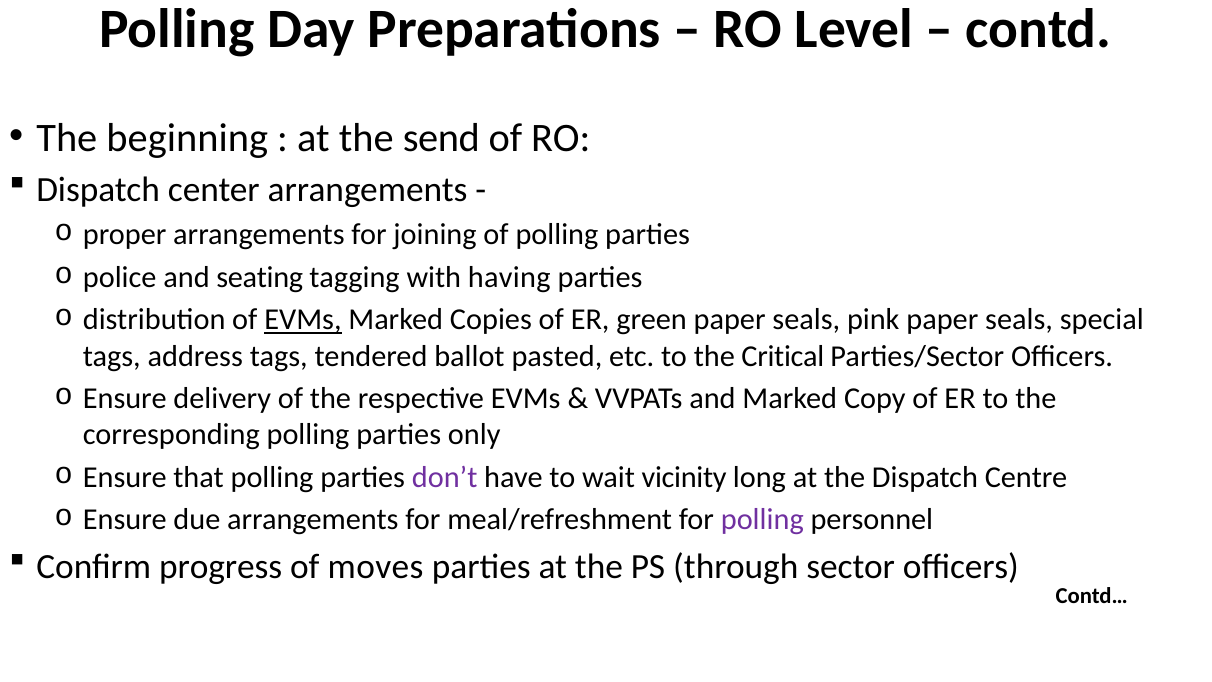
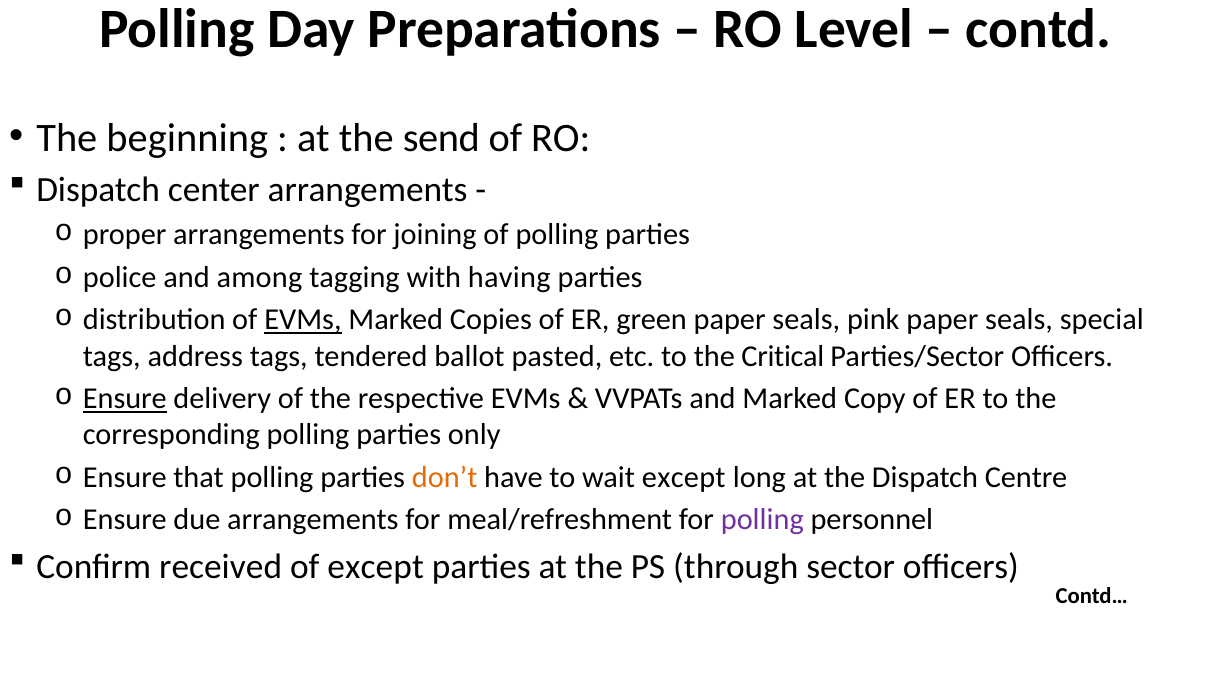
seating: seating -> among (259, 277)
Ensure underline: none -> present (125, 398)
don’t colour: purple -> orange (445, 477)
wait vicinity: vicinity -> except (684, 477)
progress: progress -> received (221, 566)
of moves: moves -> except (376, 566)
